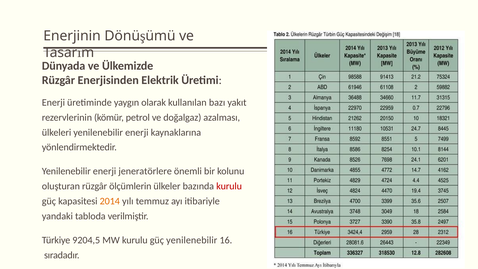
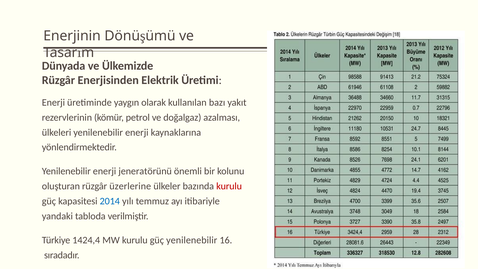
jeneratörlere: jeneratörlere -> jeneratörünü (145, 171)
ölçümlerin: ölçümlerin -> üzerlerine (130, 186)
2014 colour: orange -> blue (110, 201)
9204,5: 9204,5 -> 1424,4 (86, 240)
